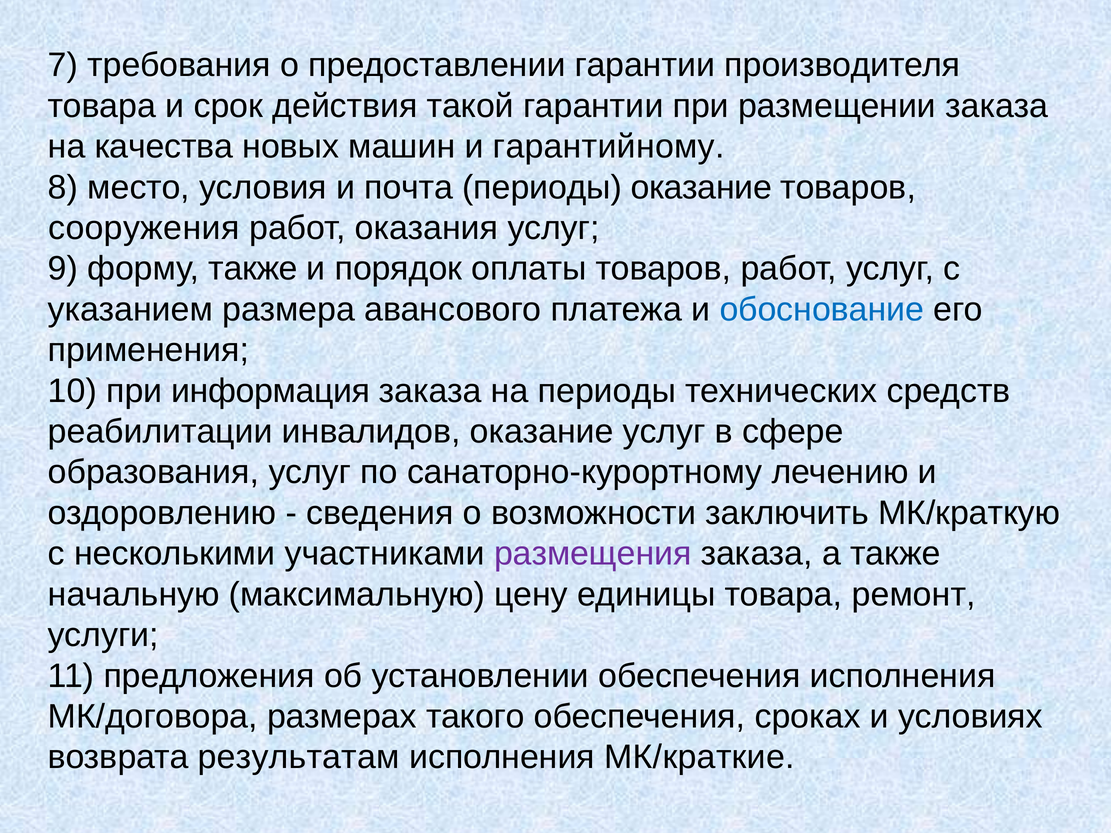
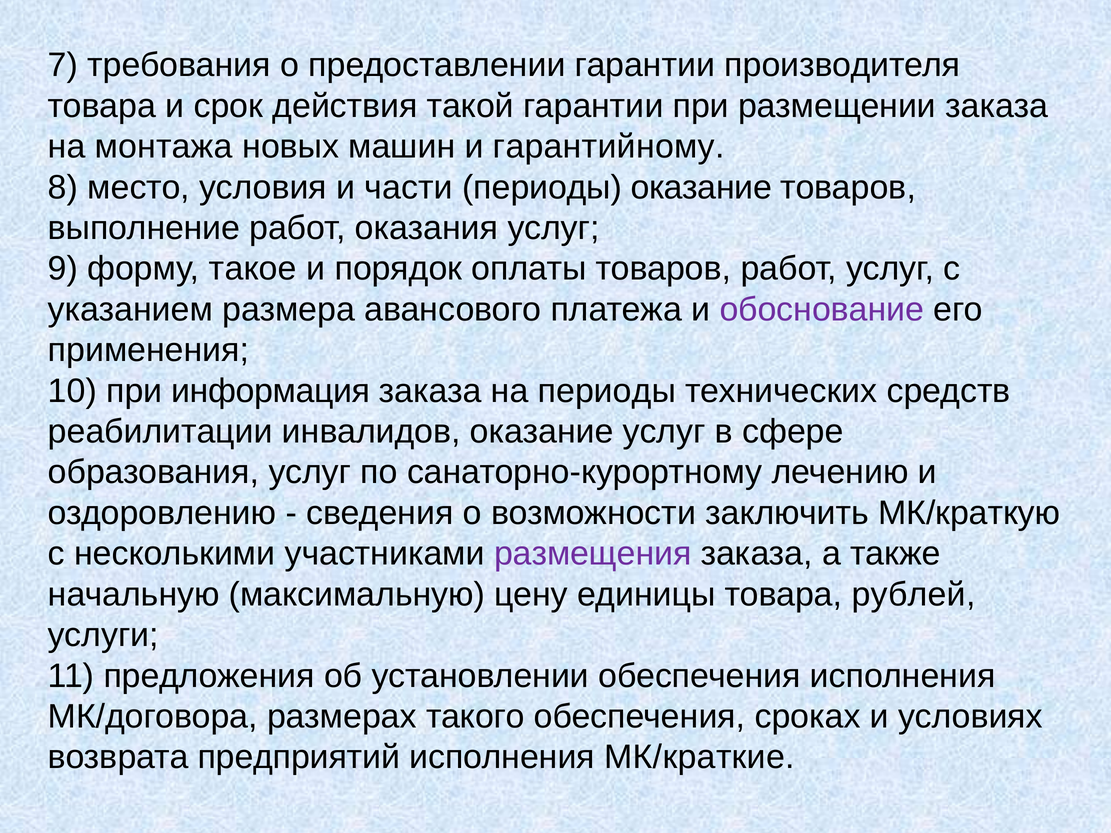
качества: качества -> монтажа (164, 147)
почта: почта -> части (409, 187)
сооружения: сооружения -> выполнение (144, 228)
форму также: также -> такое (253, 269)
обоснование colour: blue -> purple (822, 310)
ремонт: ремонт -> рублей (914, 595)
результатам: результатам -> предприятий (299, 757)
